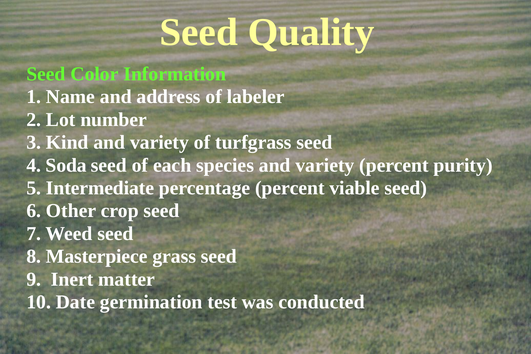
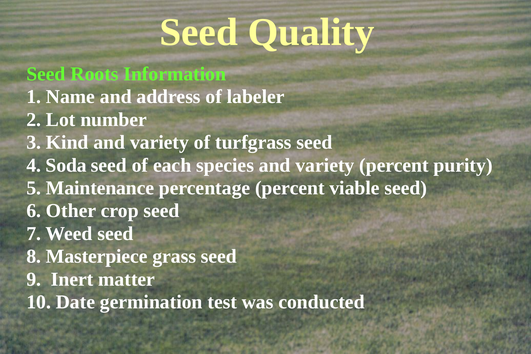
Color: Color -> Roots (95, 74)
Intermediate: Intermediate -> Maintenance (100, 188)
